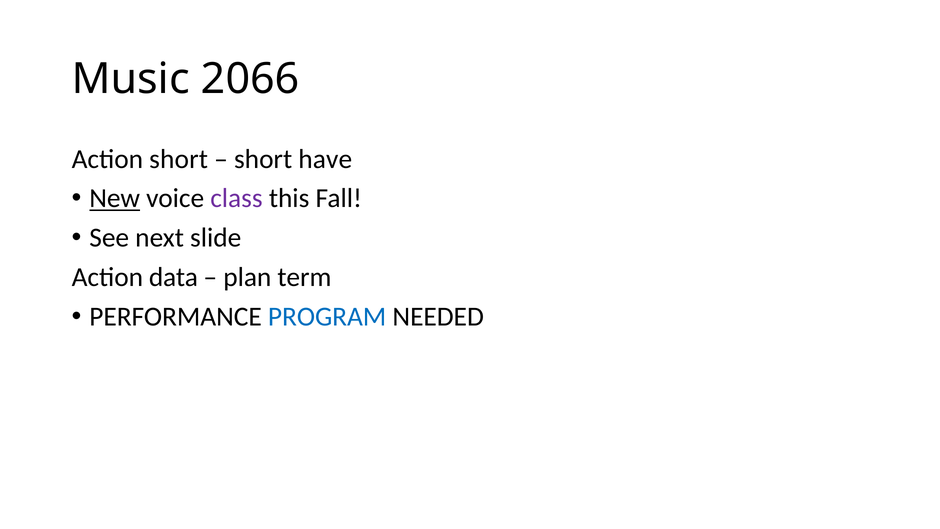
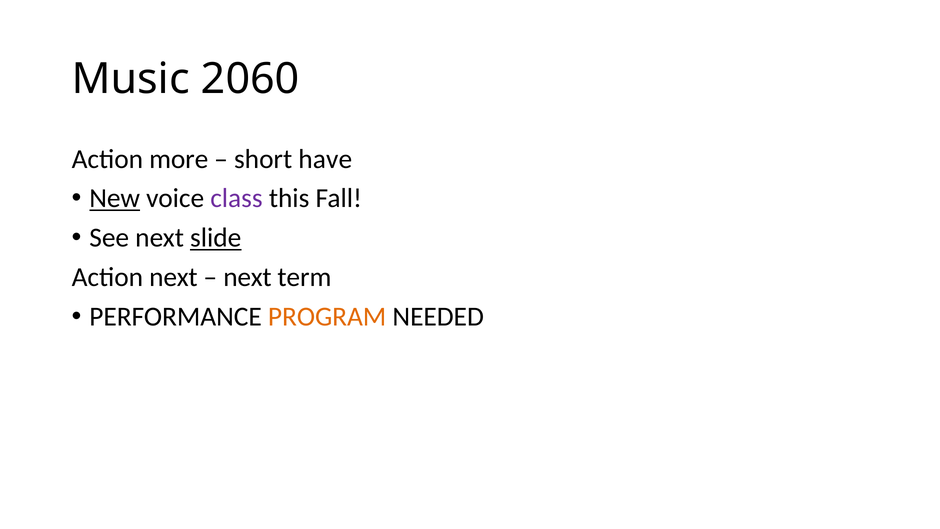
2066: 2066 -> 2060 (250, 79)
Action short: short -> more (179, 159)
slide underline: none -> present (216, 238)
Action data: data -> next (173, 277)
plan: plan -> next (247, 277)
PROGRAM colour: blue -> orange (327, 317)
